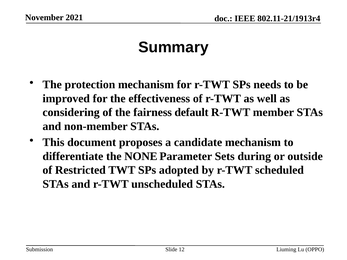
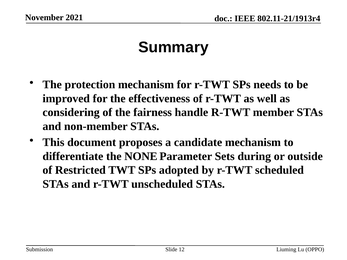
default: default -> handle (191, 112)
